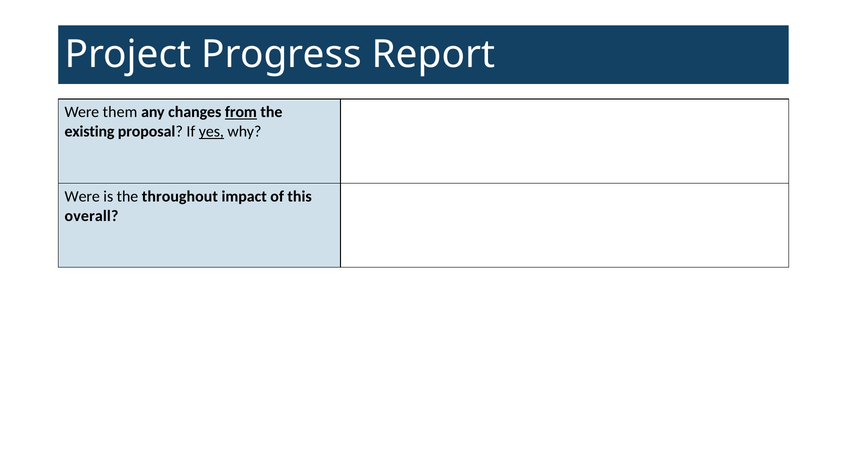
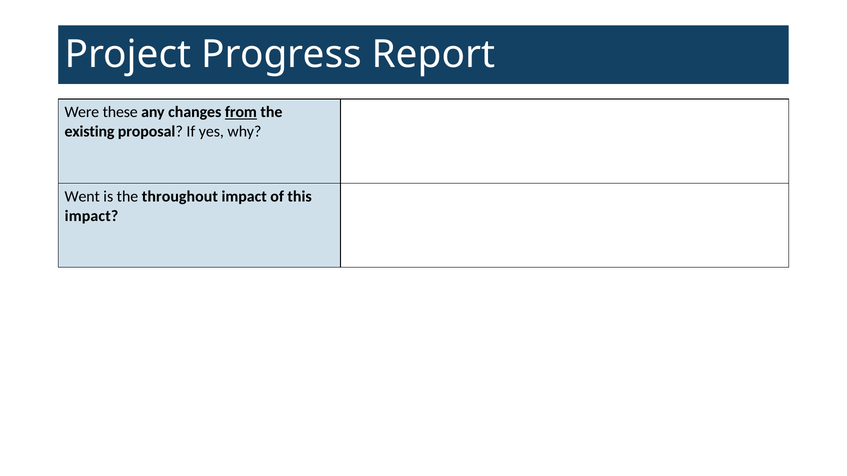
them: them -> these (120, 112)
yes underline: present -> none (211, 132)
Were: Were -> Went (82, 197)
overall: overall -> impact (91, 216)
